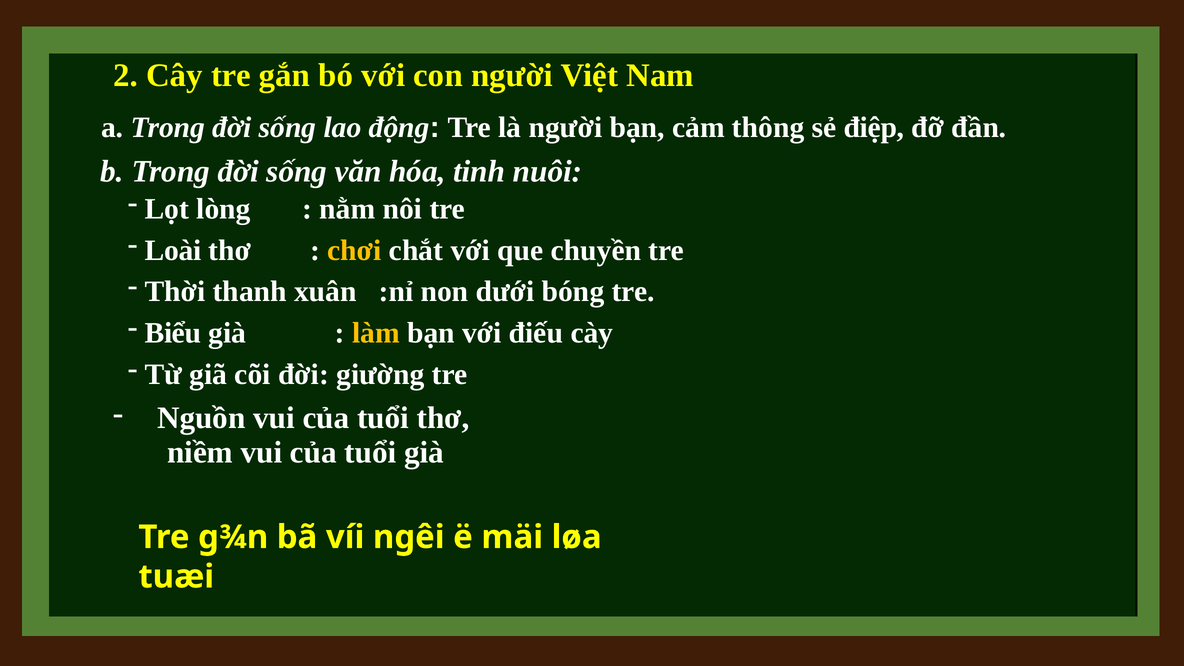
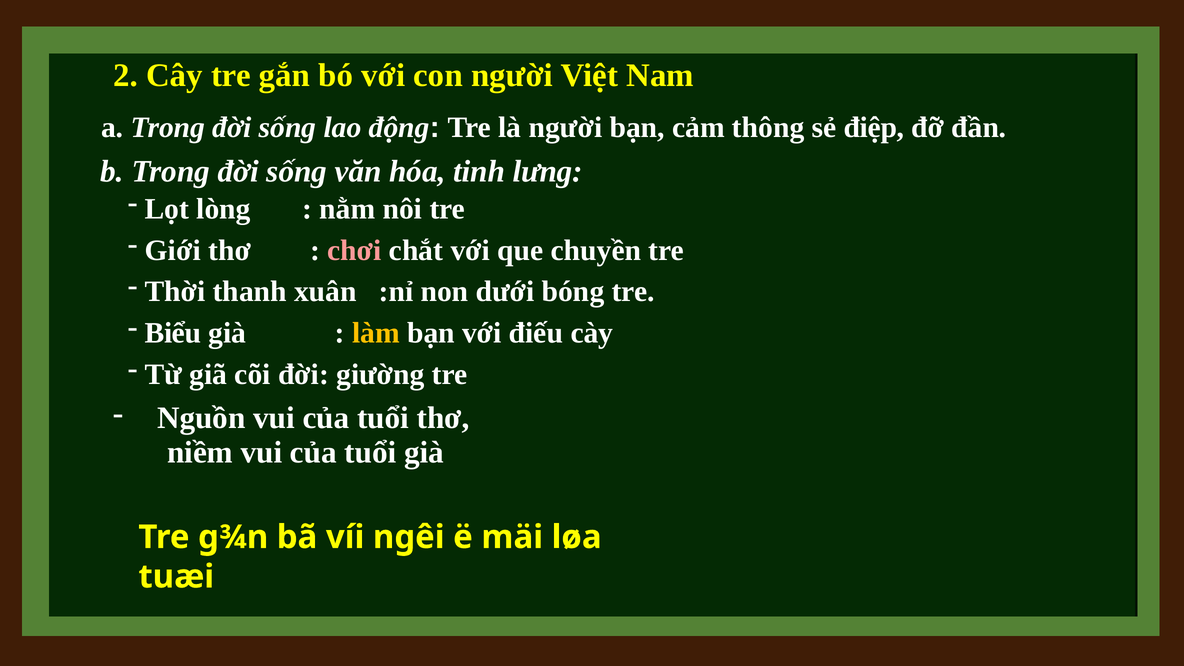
nuôi: nuôi -> lưng (548, 171)
Loài: Loài -> Giới (173, 250)
chơi colour: yellow -> pink (354, 250)
